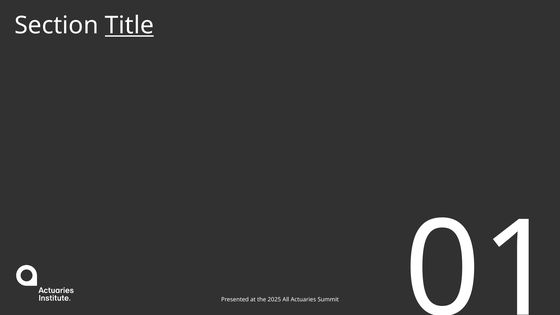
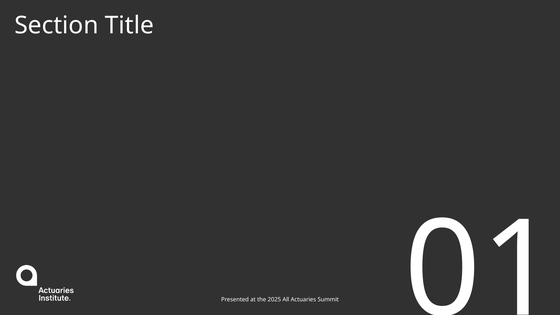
Title underline: present -> none (129, 25)
